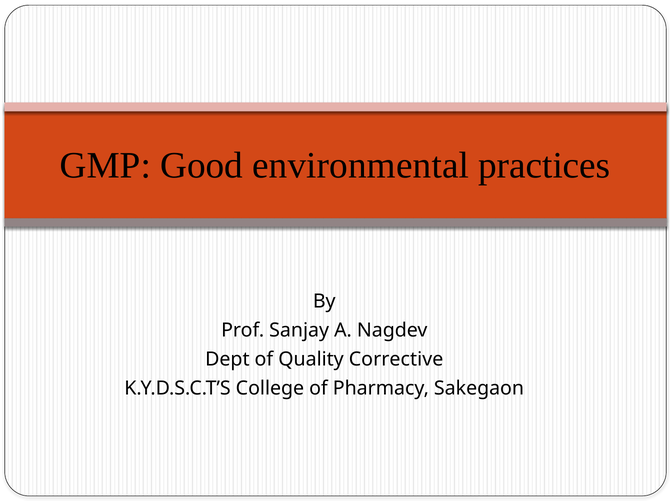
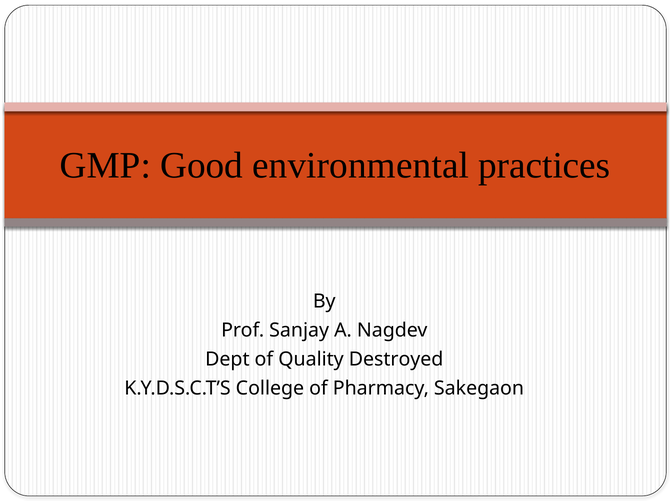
Corrective: Corrective -> Destroyed (396, 359)
